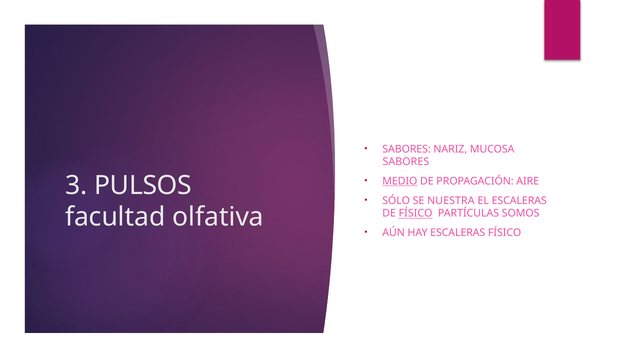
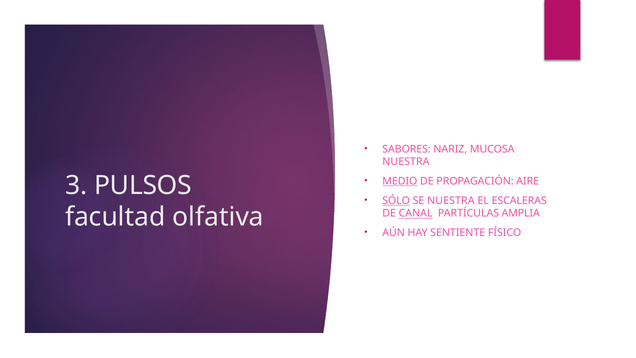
SABORES: SABORES -> NUESTRA (406, 162)
SÓLO underline: none -> present (396, 200)
DE FÍSICO: FÍSICO -> CANAL (416, 213)
SOMOS: SOMOS -> AMPLIA (521, 213)
HAY ESCALERAS: ESCALERAS -> SENTIENTE (458, 232)
